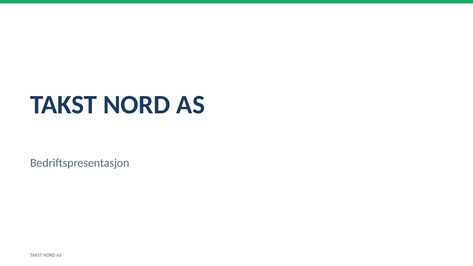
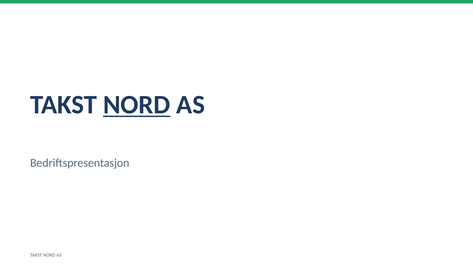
NORD underline: none -> present (137, 105)
